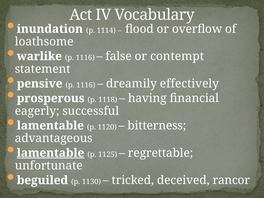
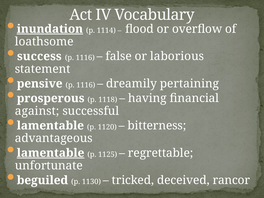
inundation underline: none -> present (50, 29)
warlike: warlike -> success (39, 56)
contempt: contempt -> laborious (177, 56)
effectively: effectively -> pertaining (189, 84)
eagerly: eagerly -> against (37, 111)
